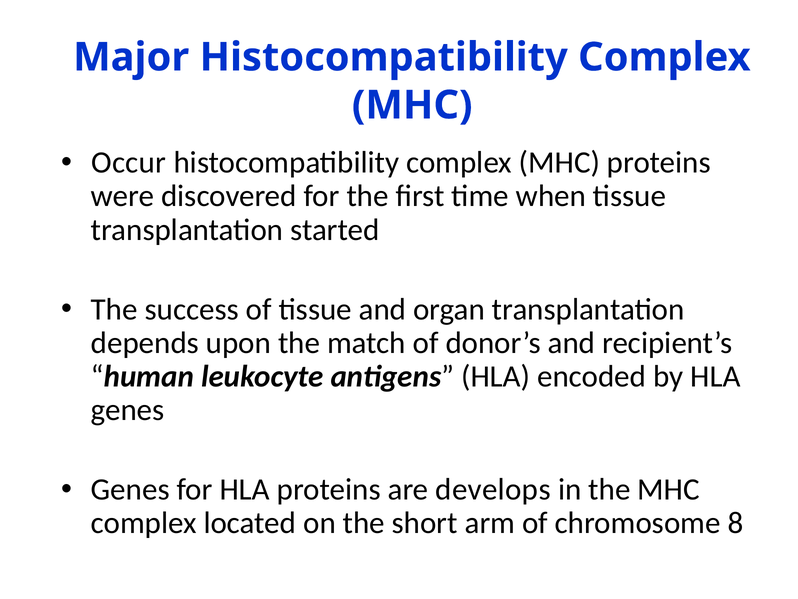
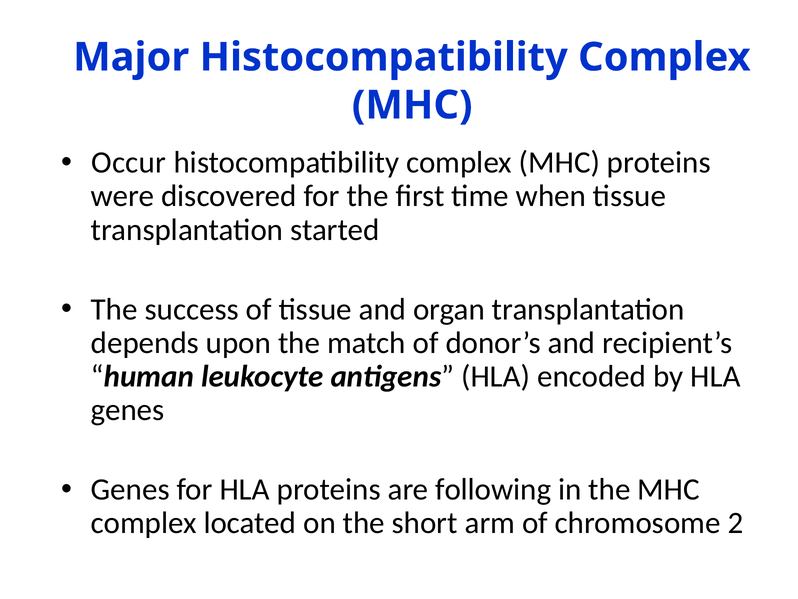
develops: develops -> following (493, 489)
8: 8 -> 2 (735, 523)
